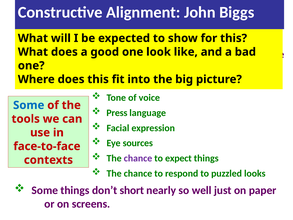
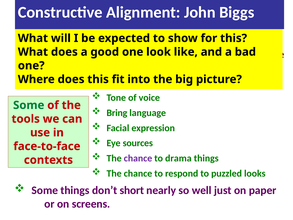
Some colour: blue -> green (29, 105)
Press: Press -> Bring (117, 113)
expect: expect -> drama (178, 158)
